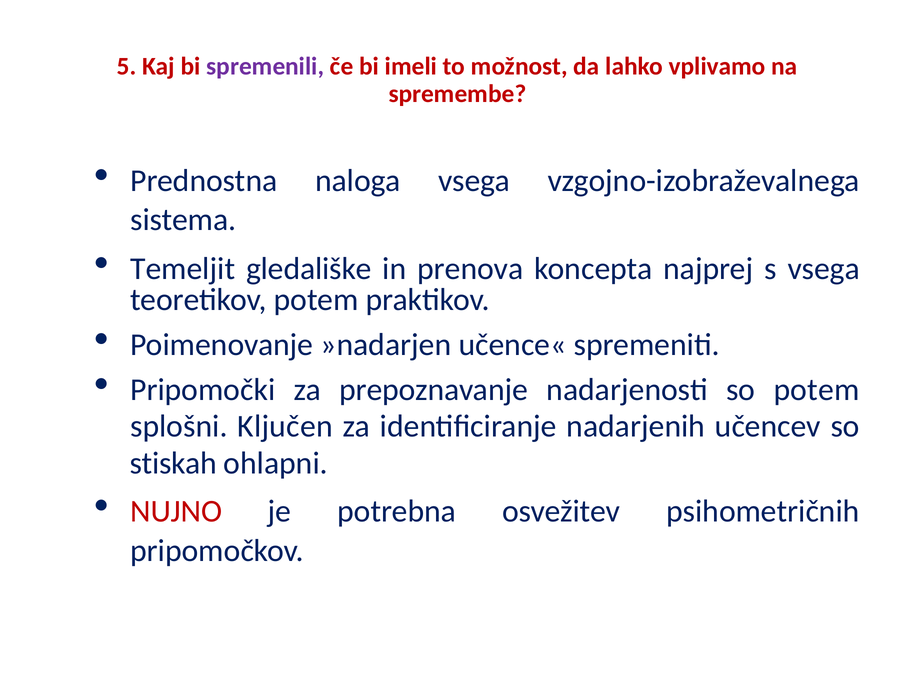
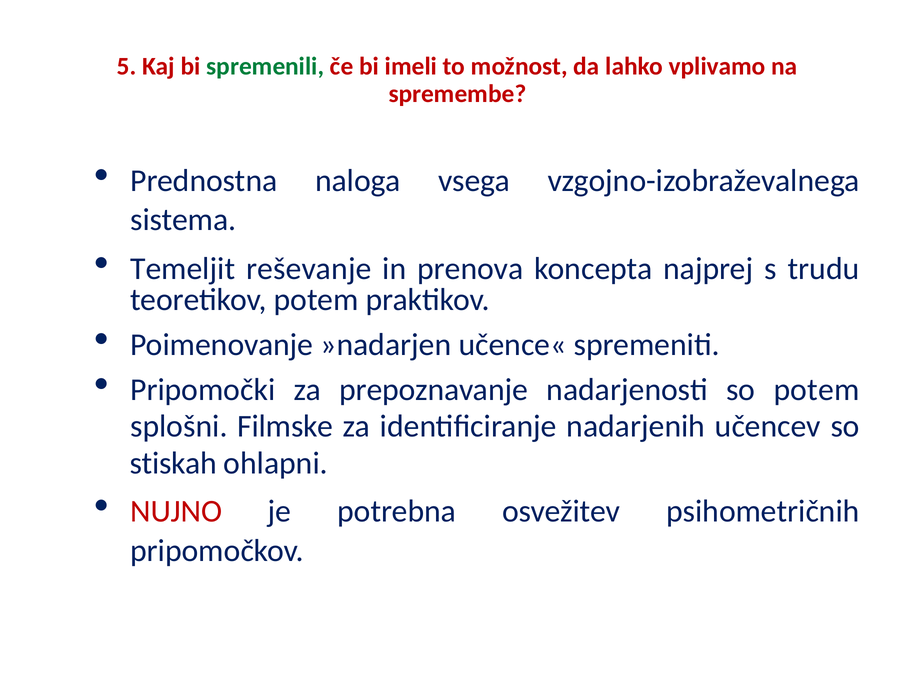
spremenili colour: purple -> green (265, 66)
gledališke: gledališke -> reševanje (309, 269)
s vsega: vsega -> trudu (824, 269)
Ključen: Ključen -> Filmske (285, 427)
